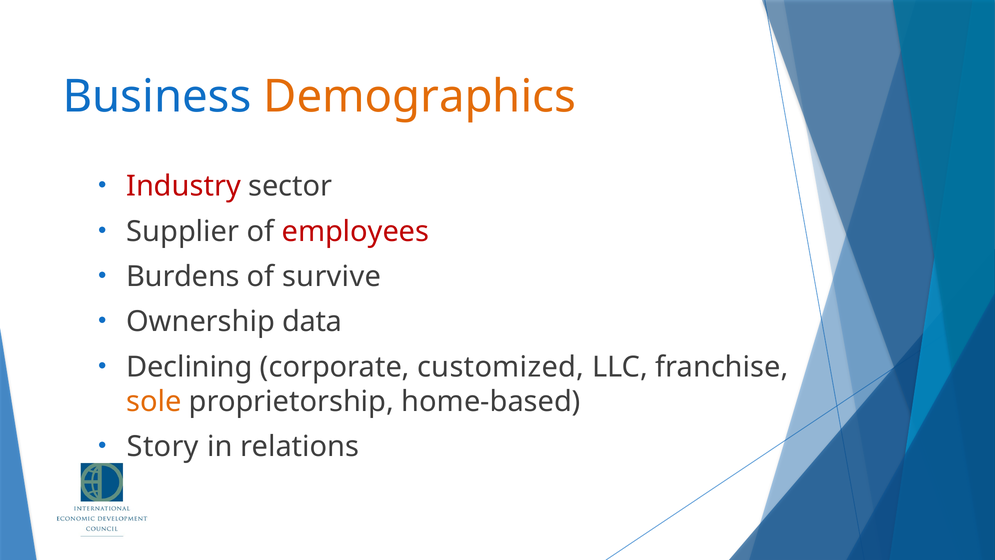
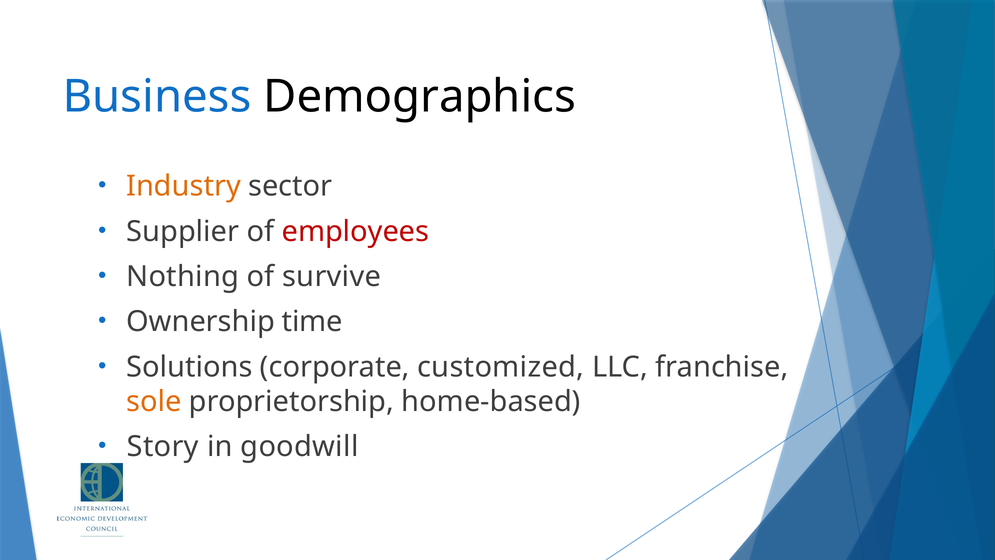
Demographics colour: orange -> black (420, 97)
Industry colour: red -> orange (184, 186)
Burdens: Burdens -> Nothing (183, 276)
data: data -> time (312, 322)
Declining: Declining -> Solutions (189, 367)
relations: relations -> goodwill (299, 447)
